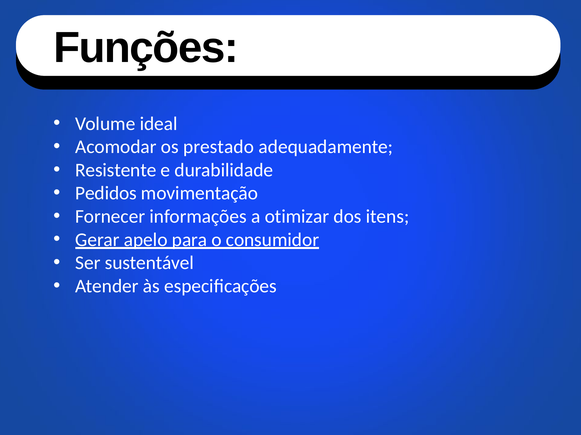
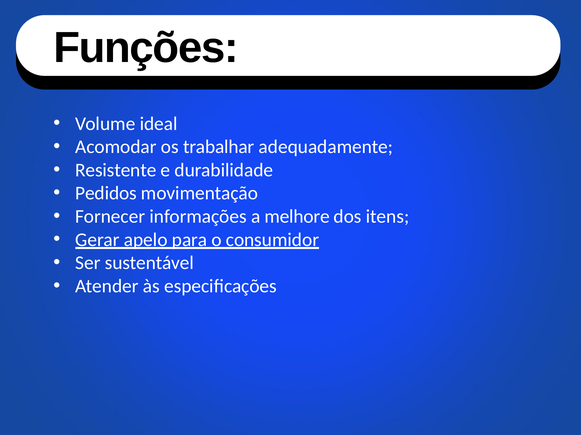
prestado: prestado -> trabalhar (219, 147)
otimizar: otimizar -> melhore (297, 217)
